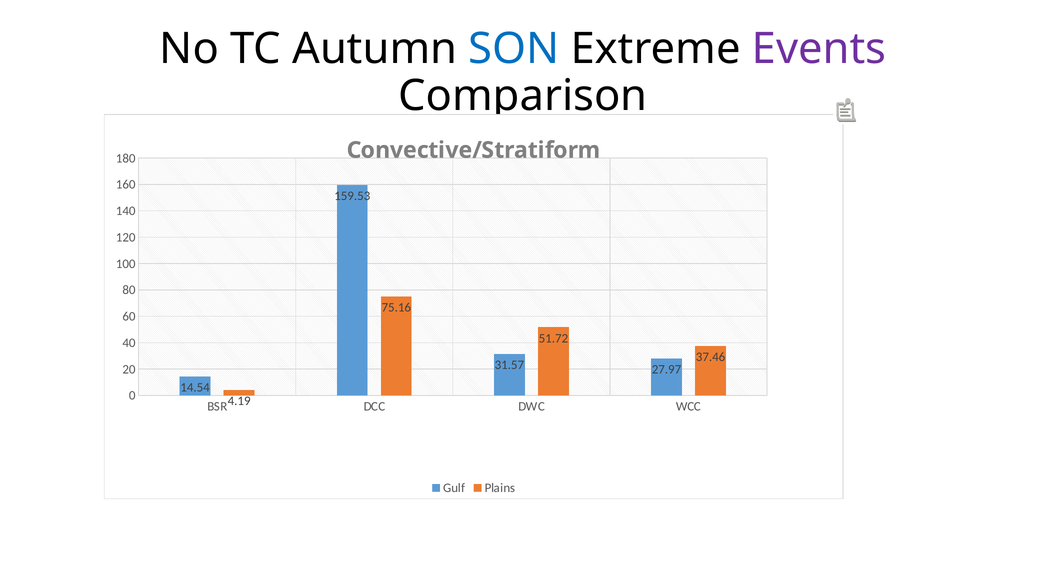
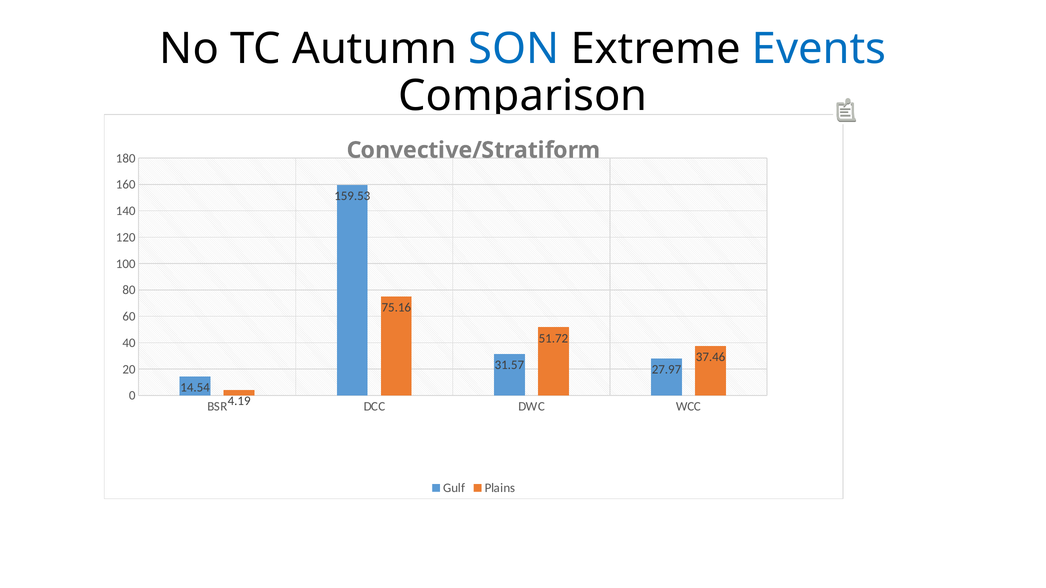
Events colour: purple -> blue (819, 49)
